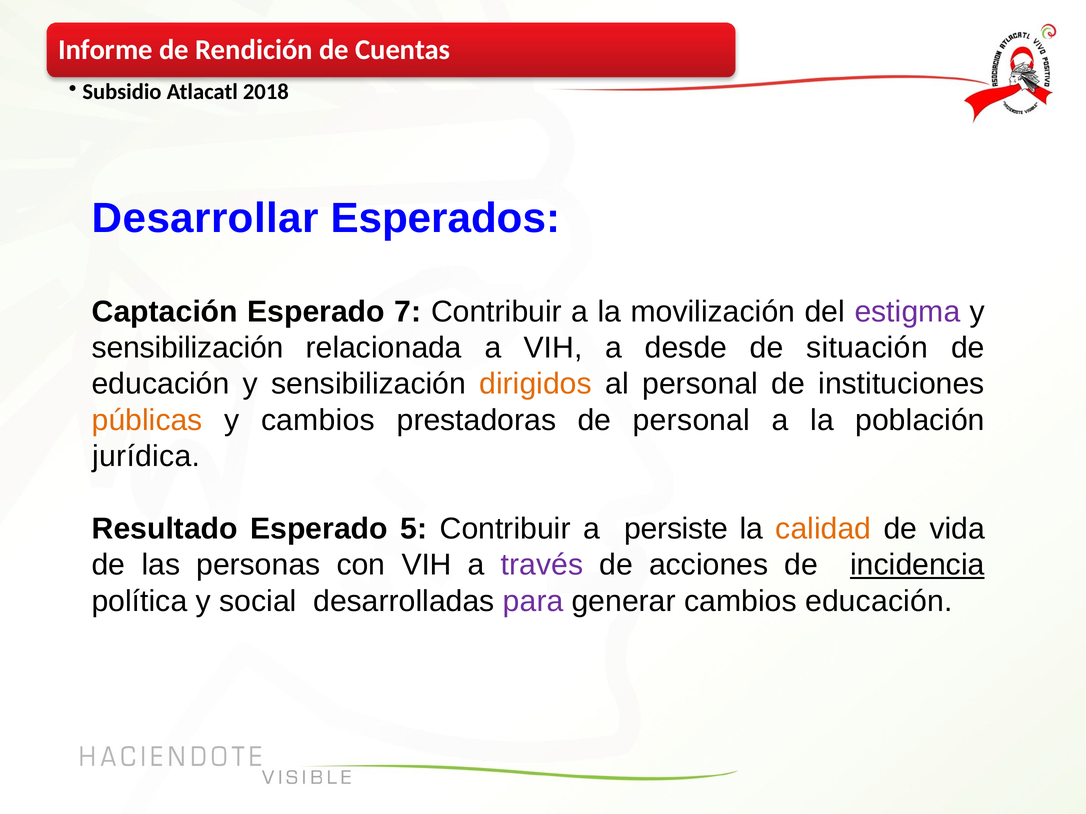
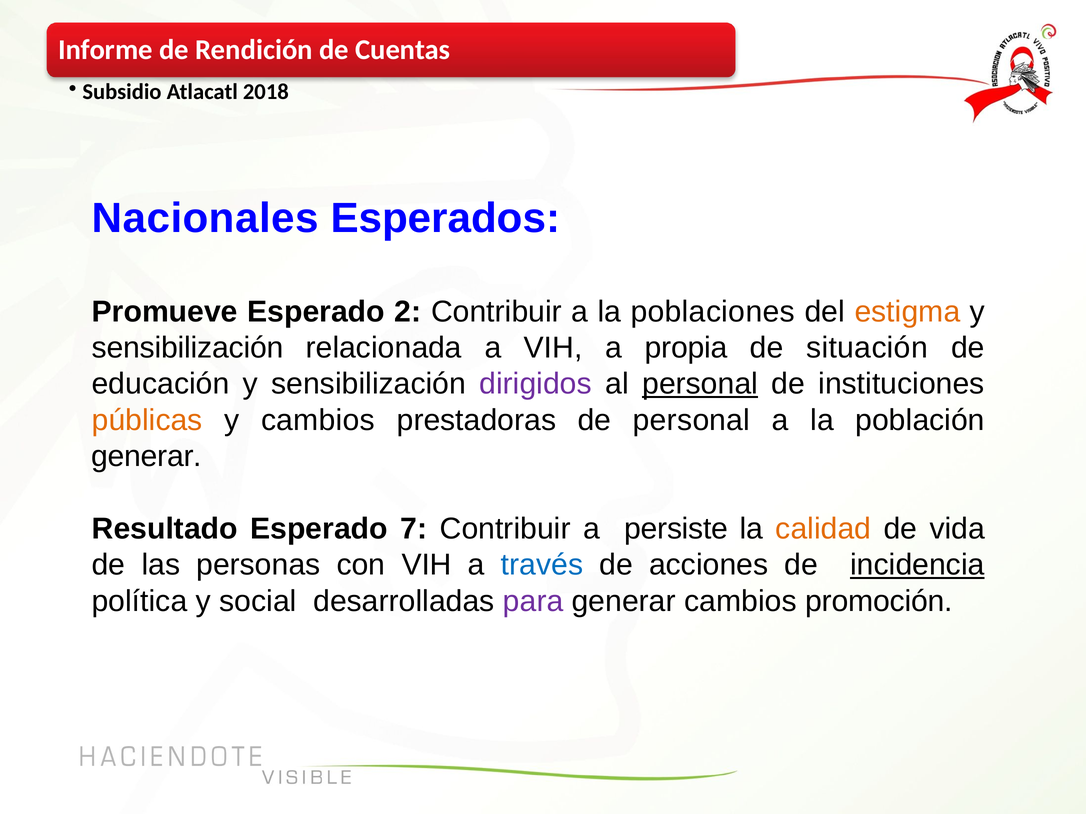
Desarrollar: Desarrollar -> Nacionales (205, 218)
Captación: Captación -> Promueve (165, 312)
7: 7 -> 2 (408, 312)
movilización: movilización -> poblaciones (713, 312)
estigma colour: purple -> orange (907, 312)
desde: desde -> propia (686, 348)
dirigidos colour: orange -> purple (536, 384)
personal underline: none -> present (700, 384)
jurídica: jurídica -> generar (147, 457)
5: 5 -> 7 (414, 529)
través colour: purple -> blue (542, 565)
cambios educación: educación -> promoción (879, 602)
